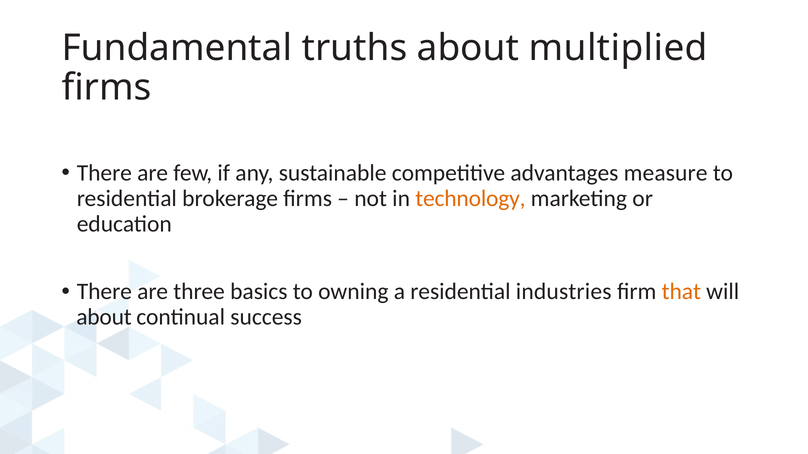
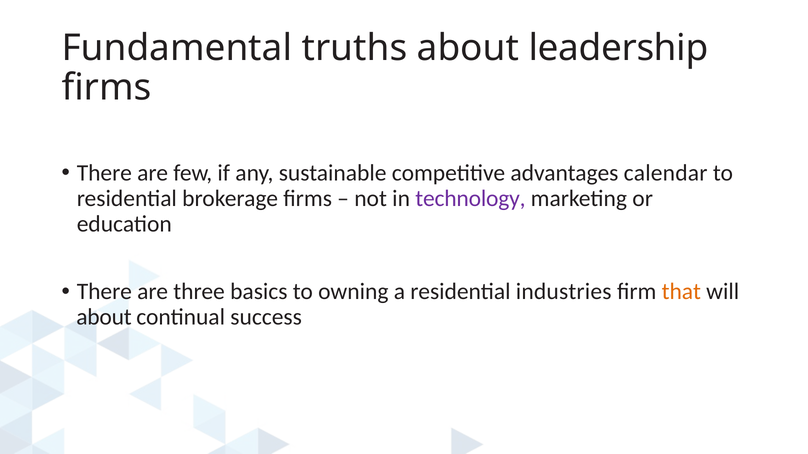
multiplied: multiplied -> leadership (619, 48)
measure: measure -> calendar (666, 173)
technology colour: orange -> purple (470, 199)
